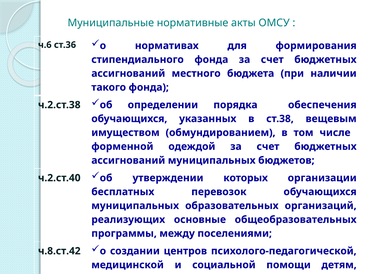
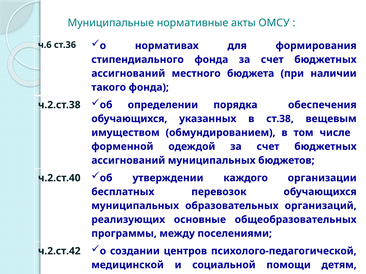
которых: которых -> каждого (246, 178)
ч.8.ст.42: ч.8.ст.42 -> ч.2.ст.42 (59, 251)
